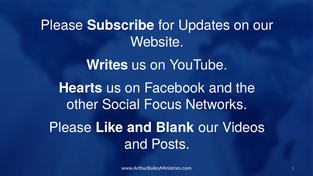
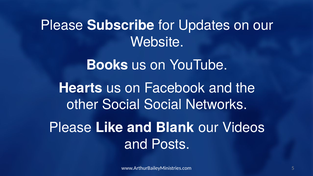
Writes: Writes -> Books (107, 65)
Social Focus: Focus -> Social (163, 105)
